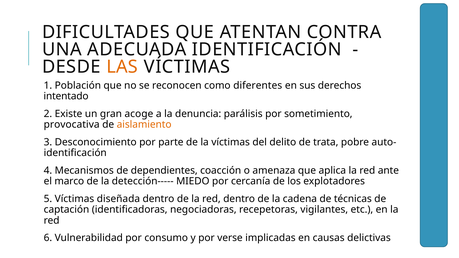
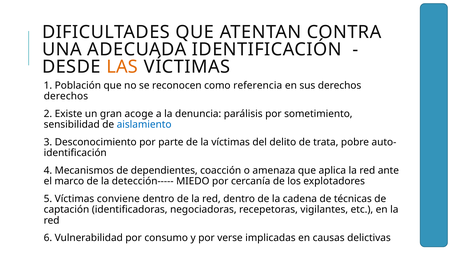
diferentes: diferentes -> referencia (258, 85)
intentado: intentado -> derechos (66, 96)
provocativa: provocativa -> sensibilidad (72, 125)
aislamiento colour: orange -> blue (144, 125)
diseñada: diseñada -> conviene (118, 199)
